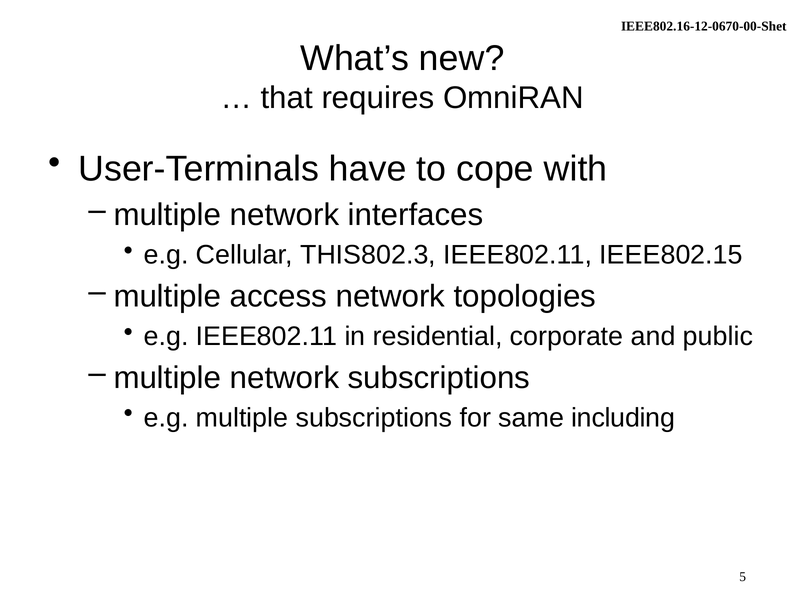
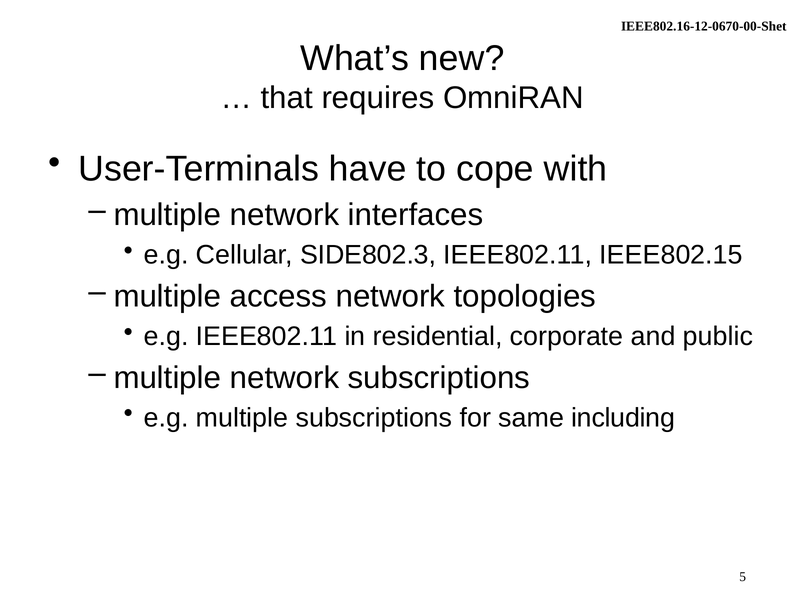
THIS802.3: THIS802.3 -> SIDE802.3 (368, 255)
